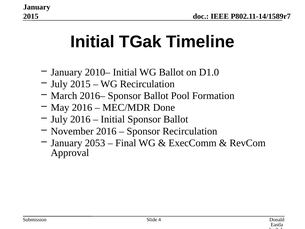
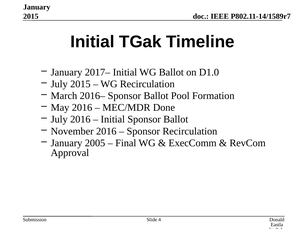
2010–: 2010– -> 2017– (98, 72)
2053: 2053 -> 2005 (95, 143)
